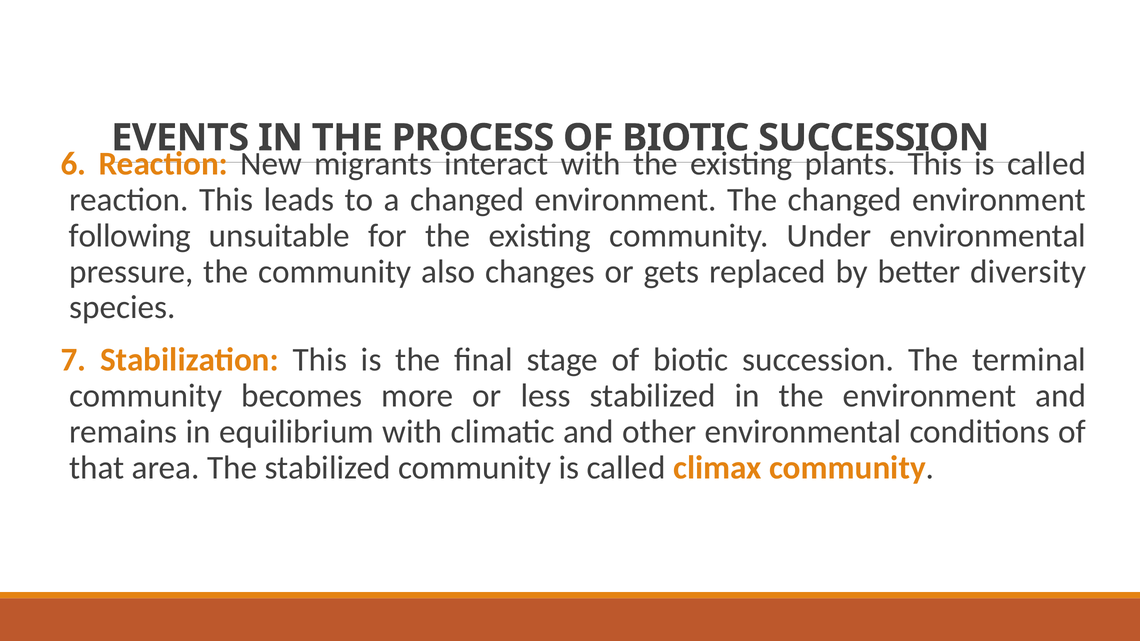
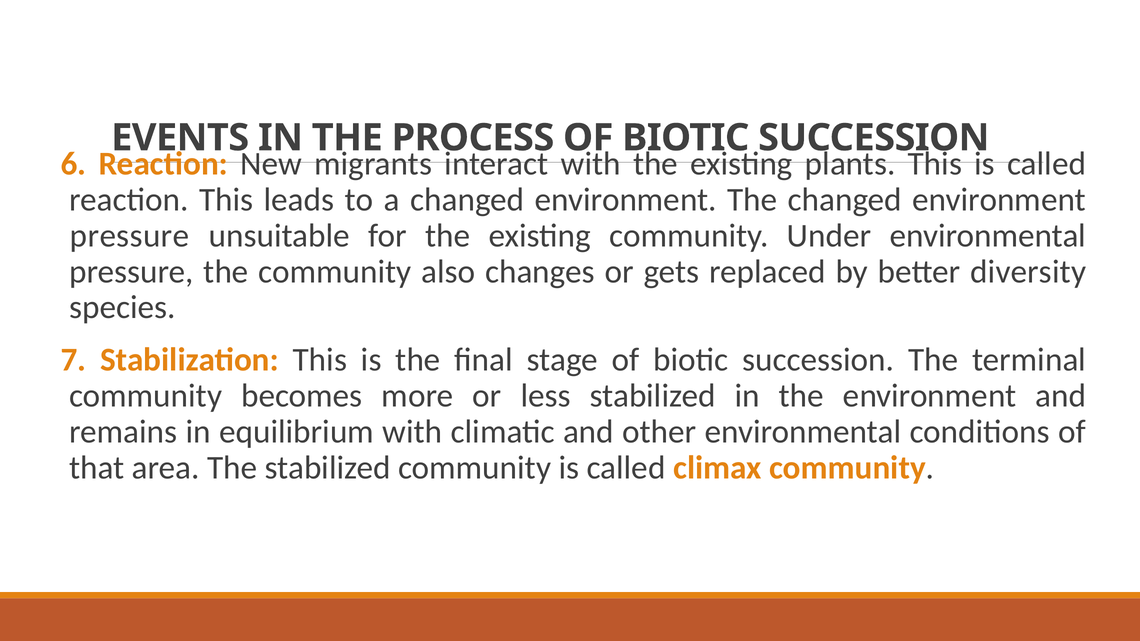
following: following -> pressure (130, 236)
